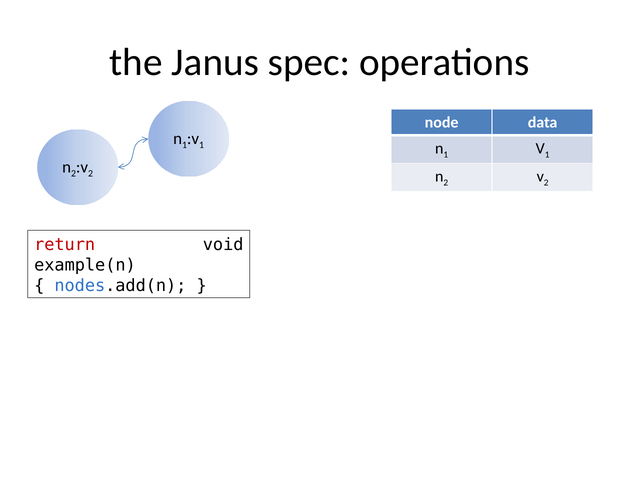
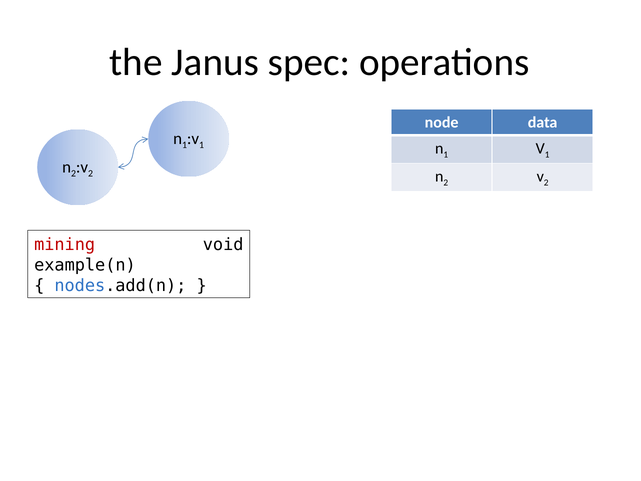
return: return -> mining (65, 245)
